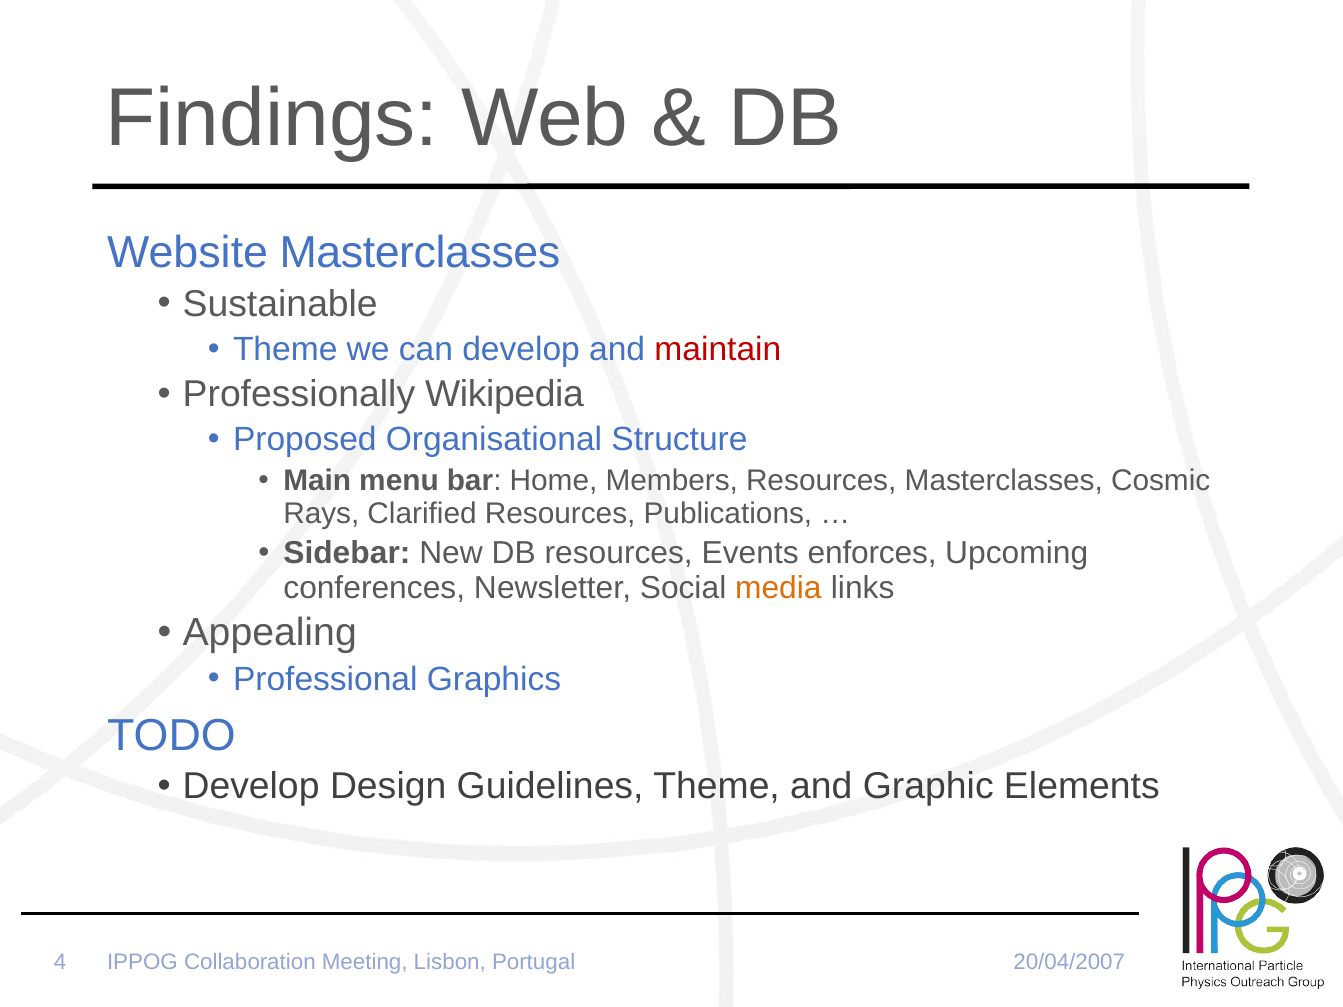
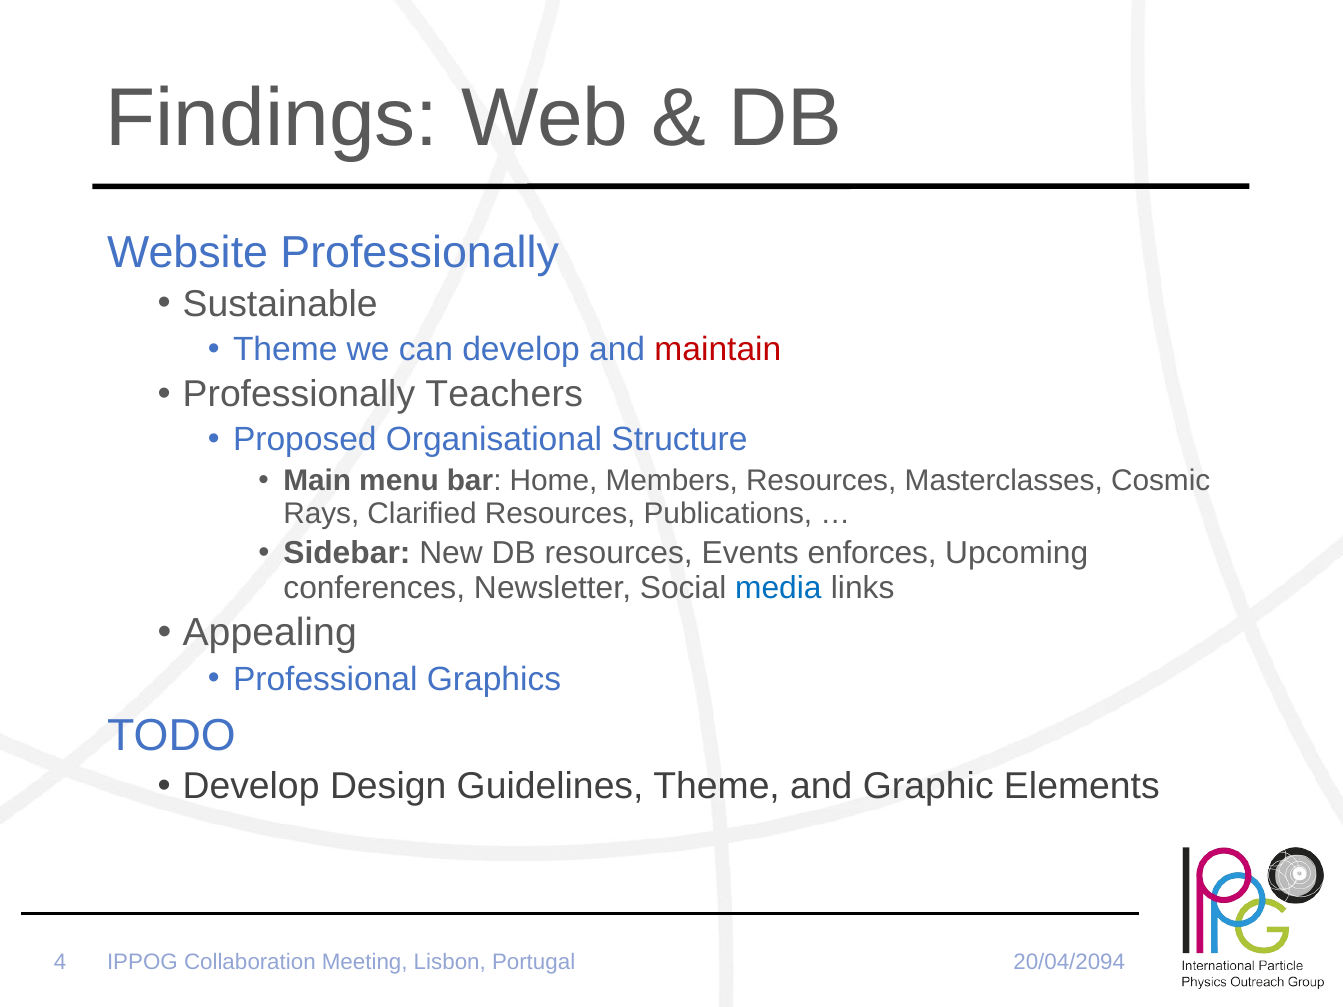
Website Masterclasses: Masterclasses -> Professionally (420, 253)
Wikipedia: Wikipedia -> Teachers (504, 395)
media colour: orange -> blue (778, 588)
20/04/2007: 20/04/2007 -> 20/04/2094 (1069, 962)
